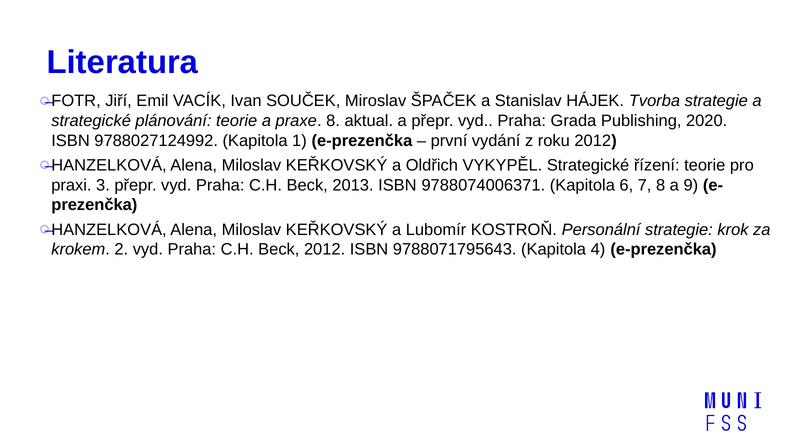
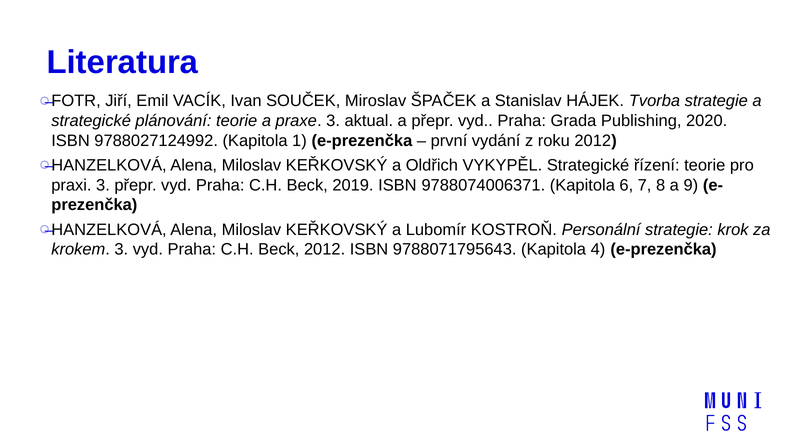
praxe 8: 8 -> 3 (333, 121)
2013: 2013 -> 2019 (353, 185)
krokem 2: 2 -> 3 (121, 249)
